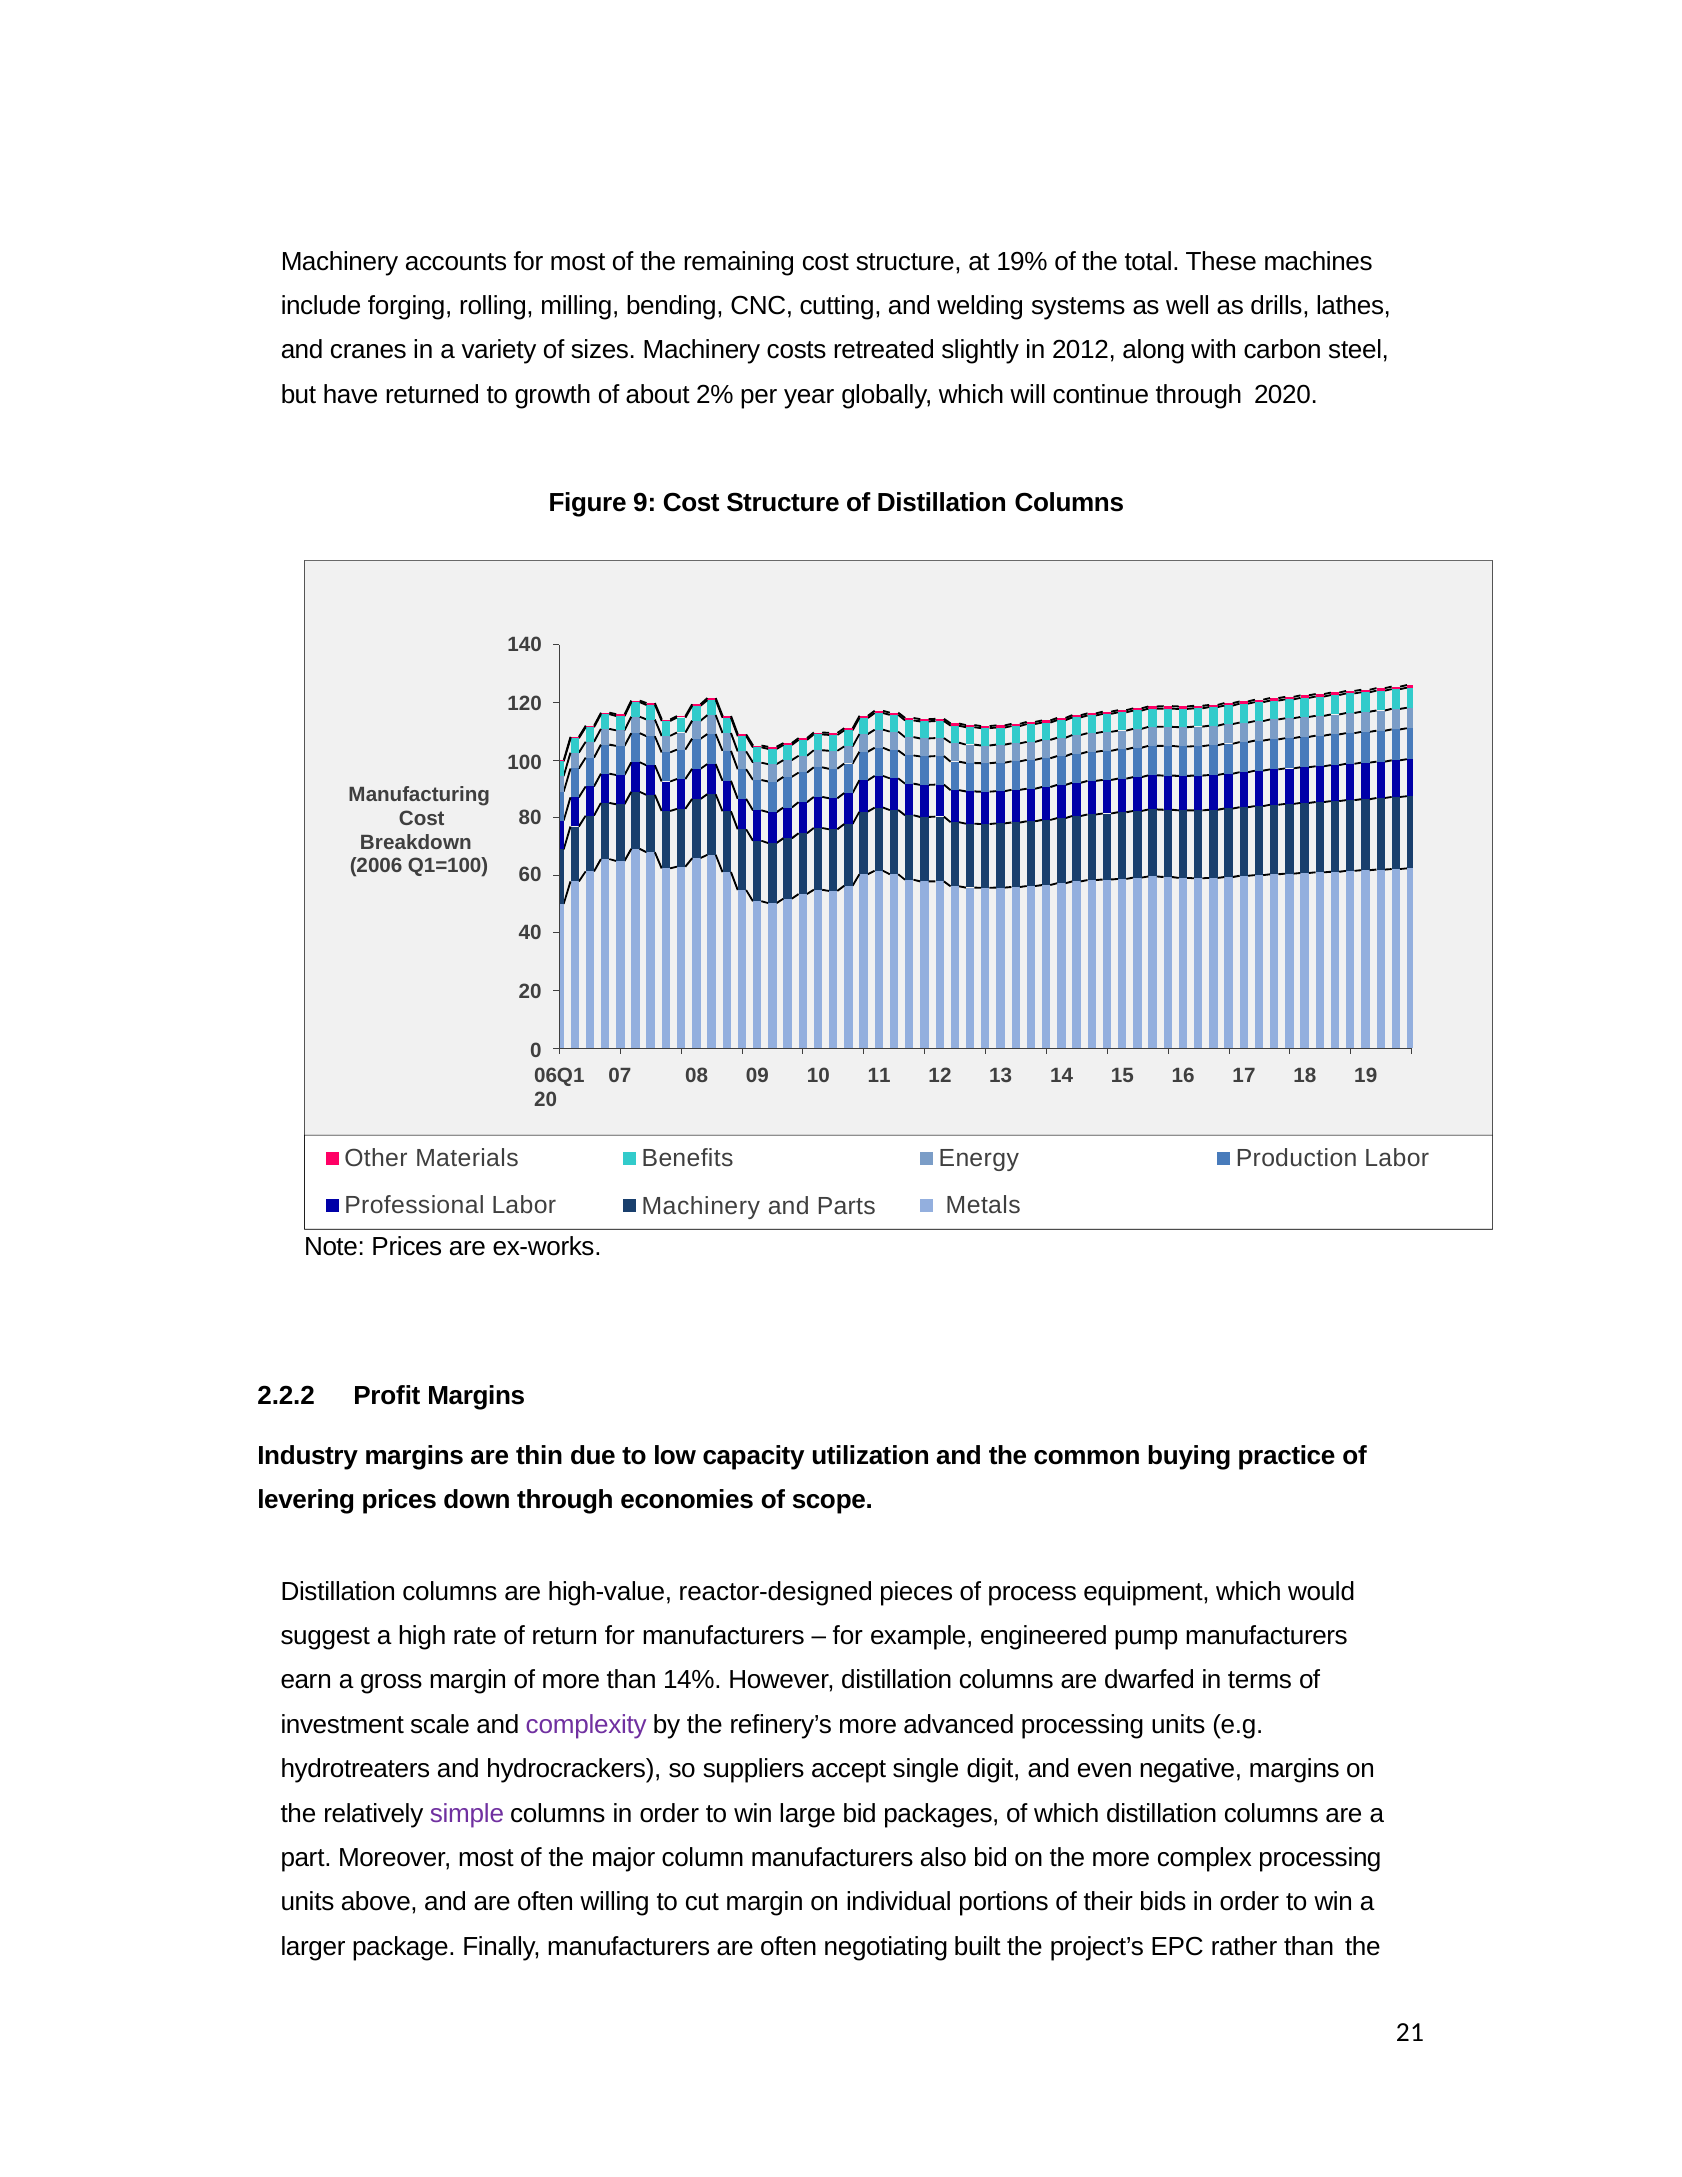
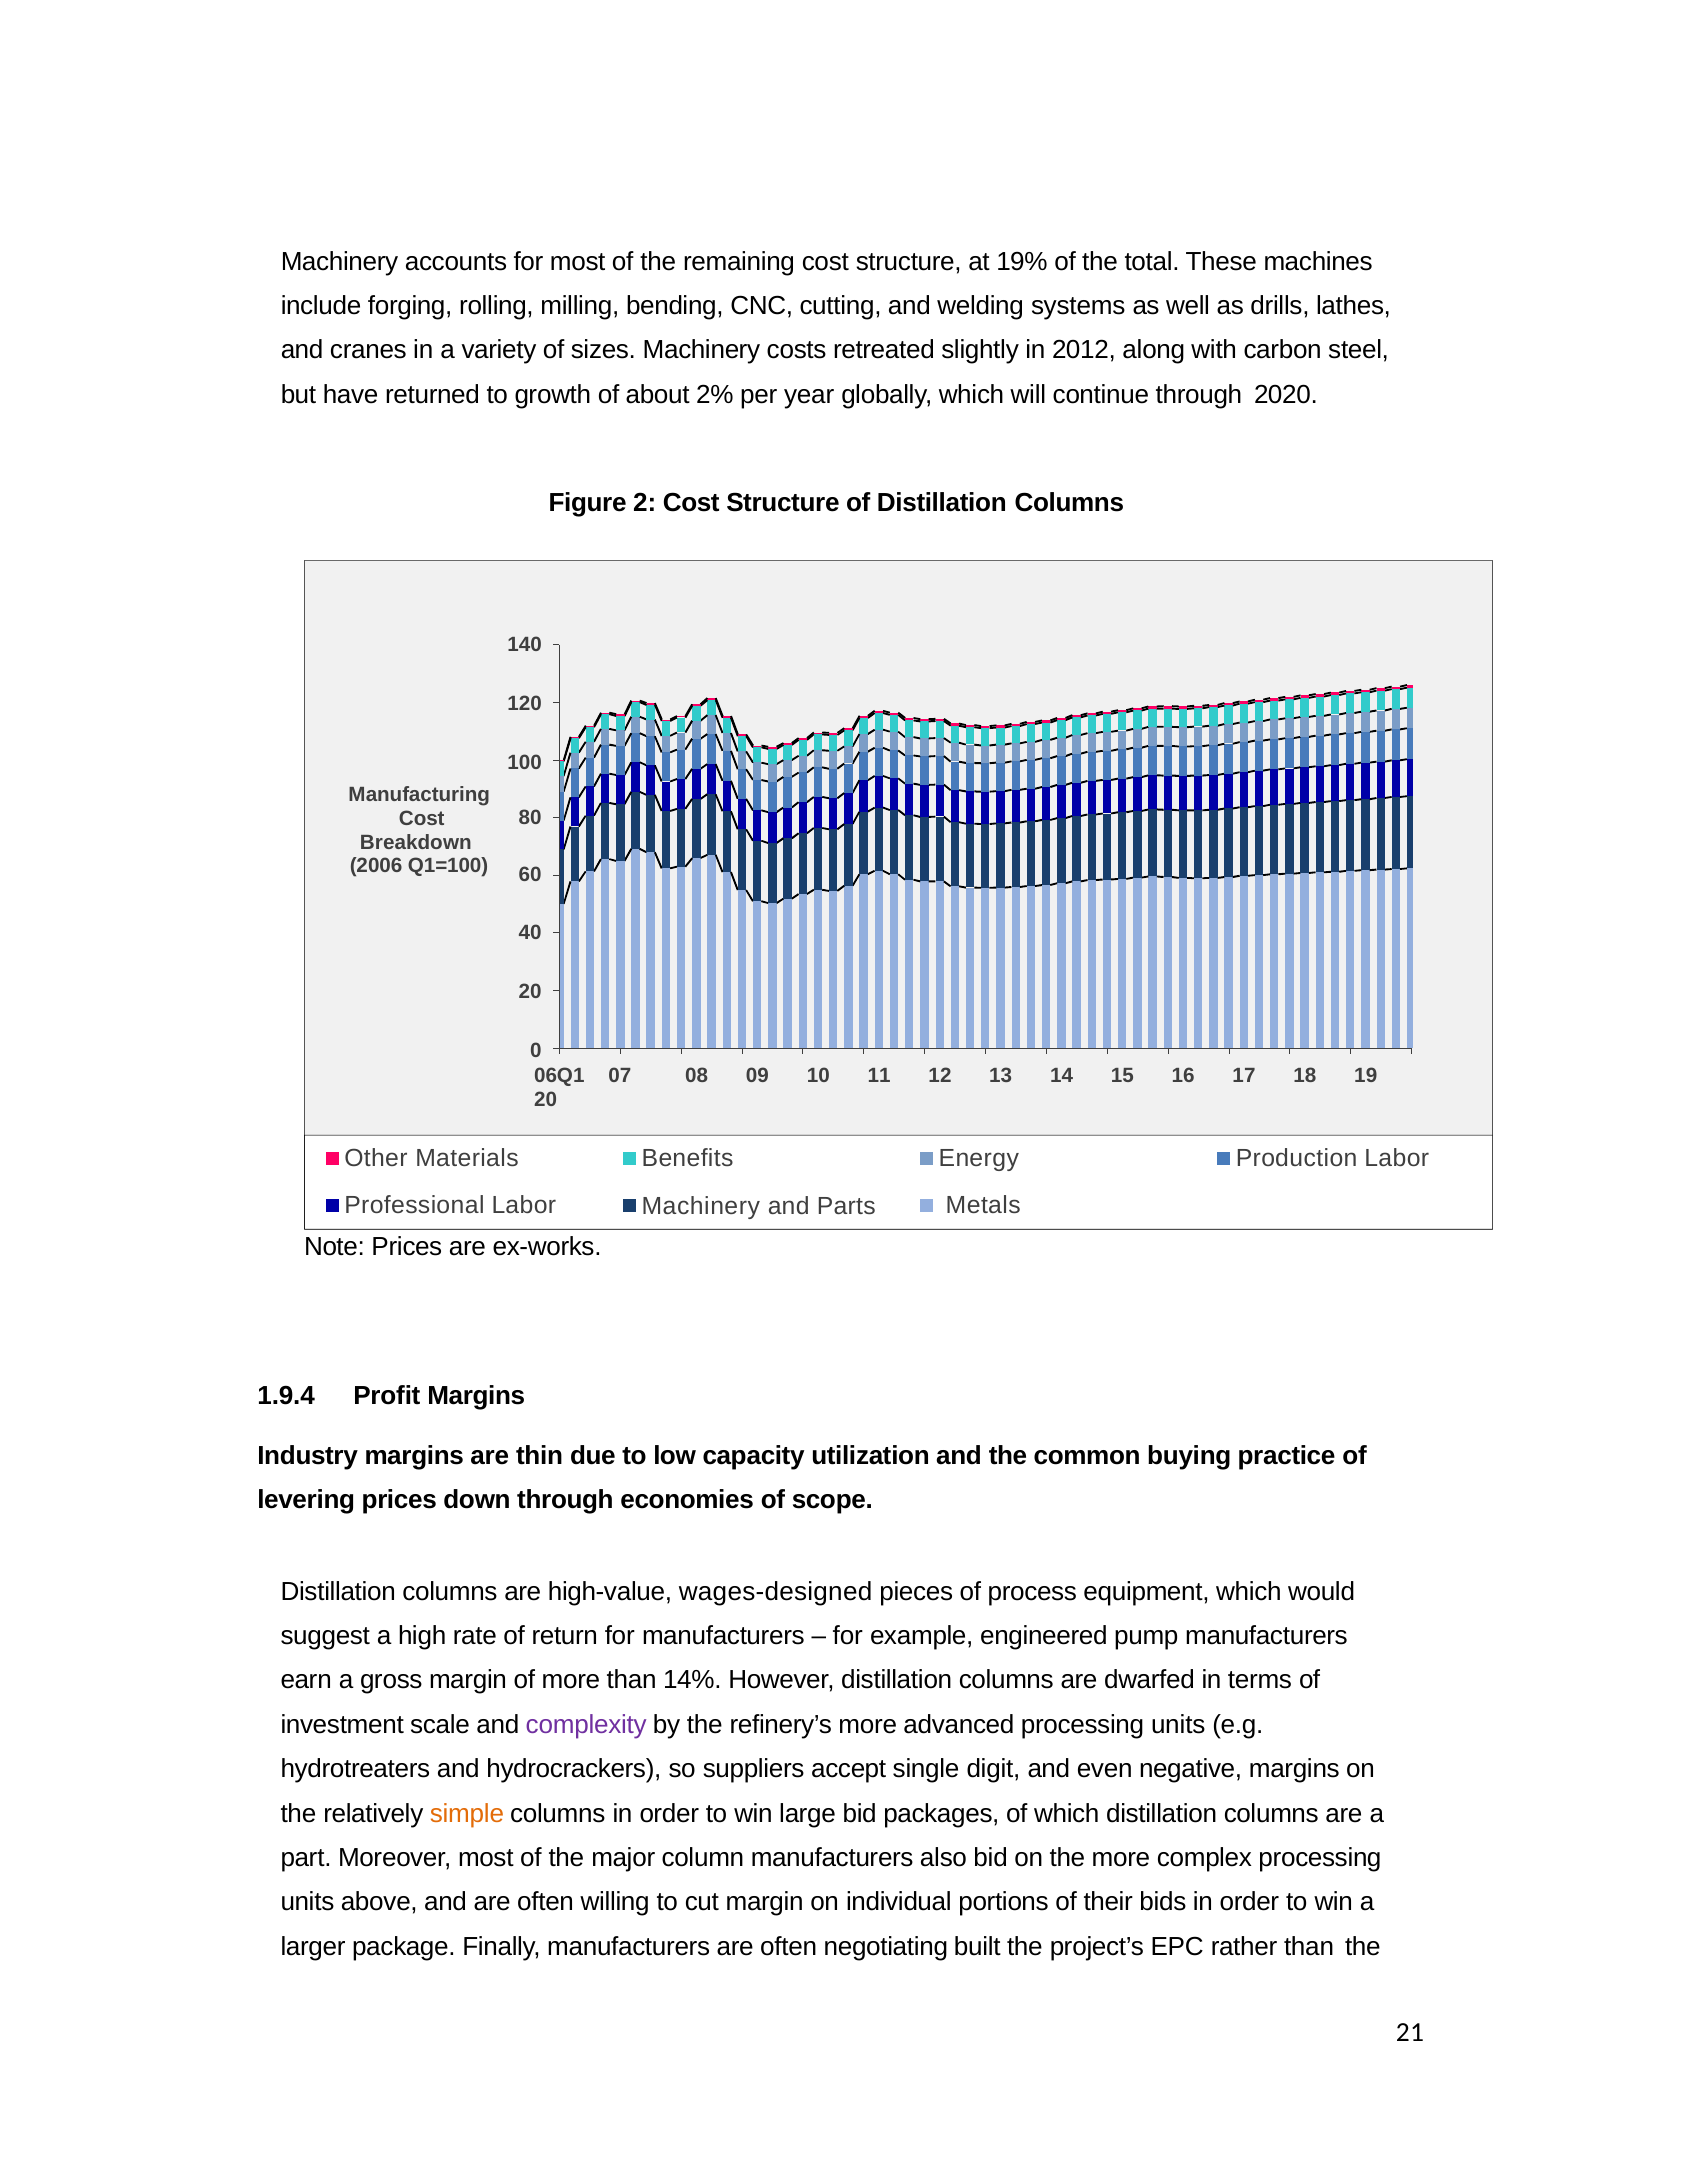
9: 9 -> 2 (645, 503)
2.2.2: 2.2.2 -> 1.9.4 (286, 1396)
reactor-designed: reactor-designed -> wages-designed (776, 1591)
simple colour: purple -> orange (467, 1813)
